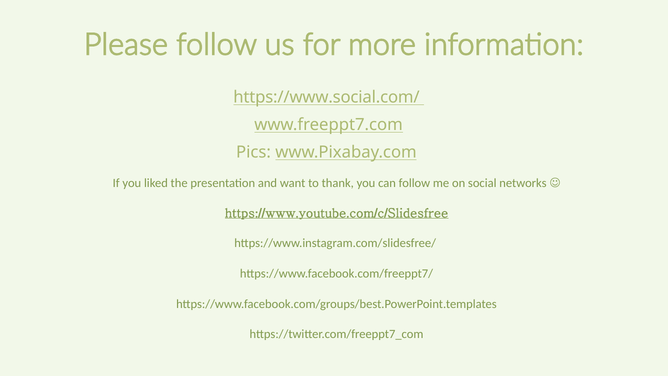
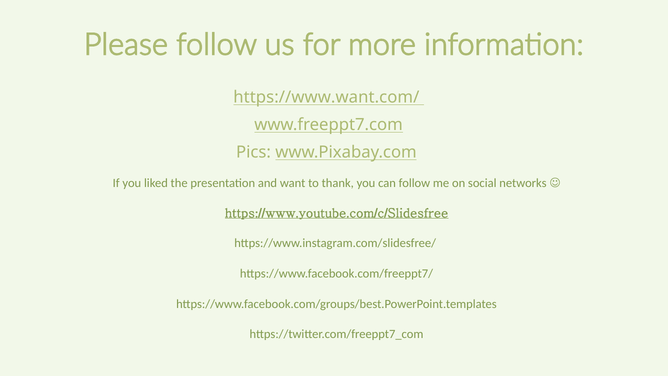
https://www.social.com/: https://www.social.com/ -> https://www.want.com/ (326, 97)
